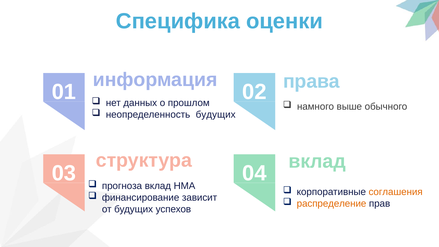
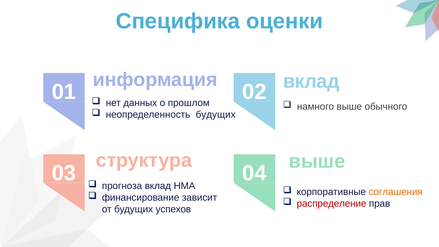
права: права -> вклад (311, 81)
вклад: вклад -> выше (317, 161)
распределение colour: orange -> red (332, 204)
